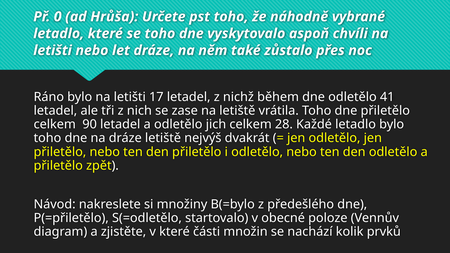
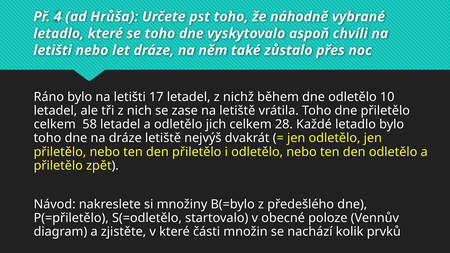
0: 0 -> 4 (58, 17)
41: 41 -> 10 (387, 97)
90: 90 -> 58 (90, 125)
